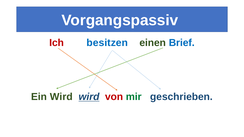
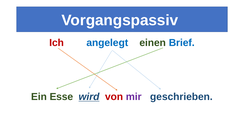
besitzen: besitzen -> angelegt (107, 43)
Ein Wird: Wird -> Esse (61, 97)
mir colour: green -> purple (134, 97)
